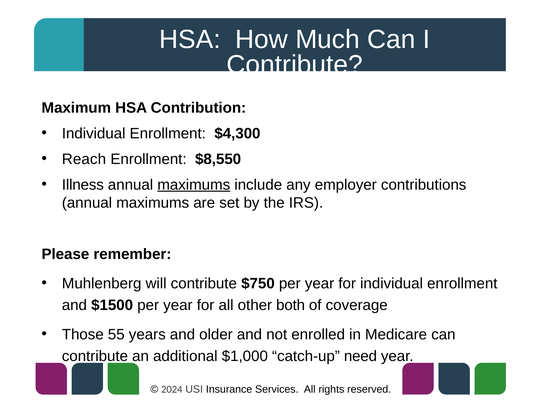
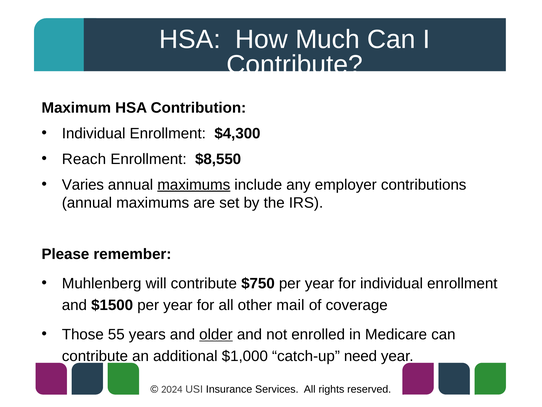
Illness: Illness -> Varies (83, 185)
both: both -> mail (290, 305)
older underline: none -> present (216, 334)
